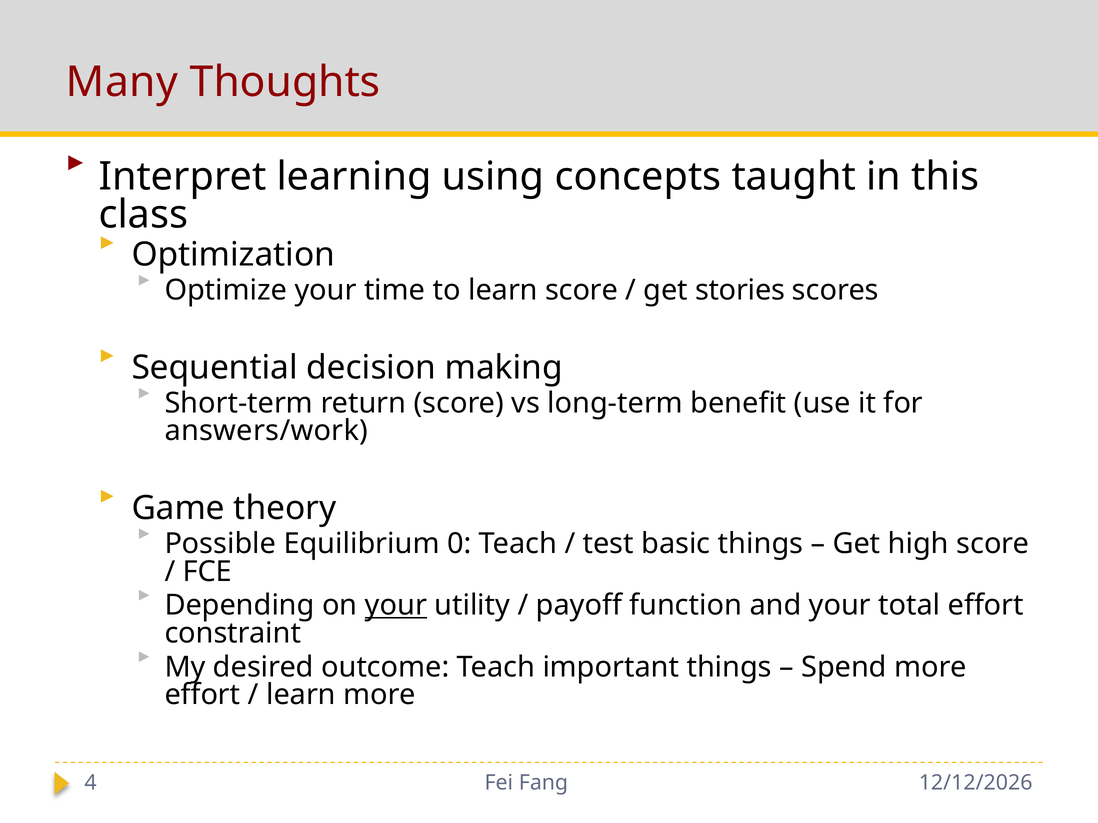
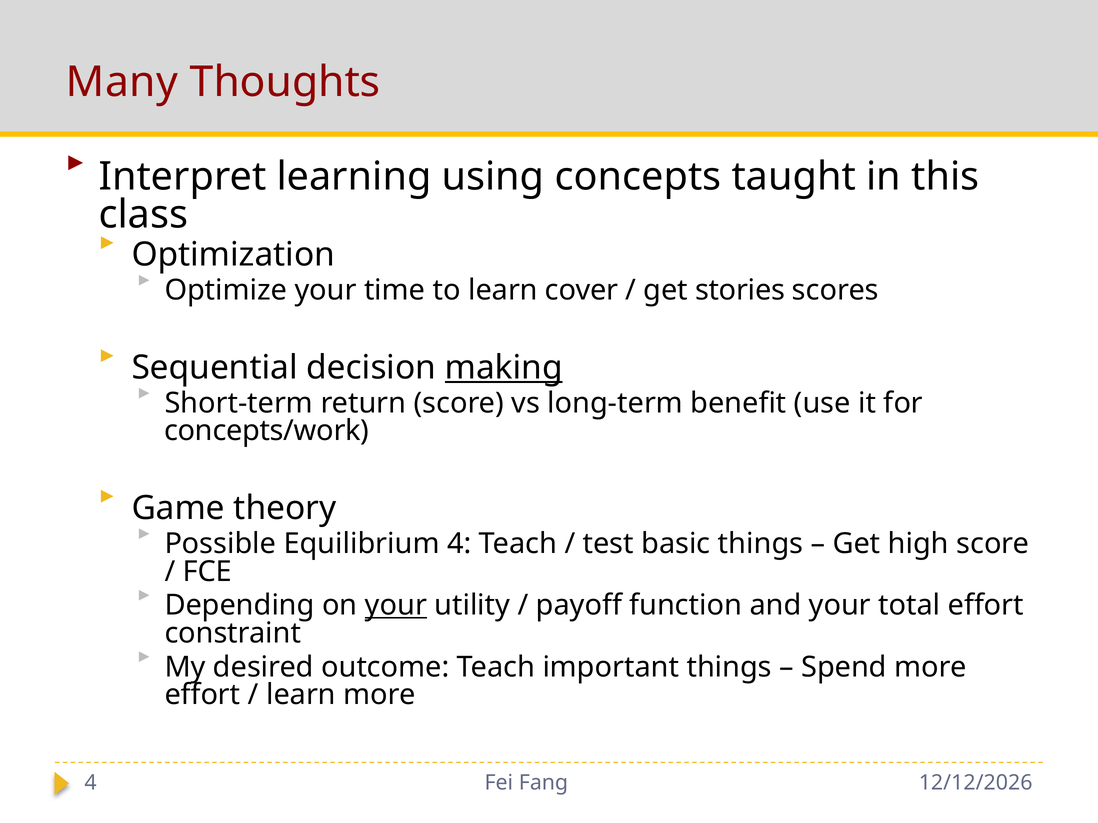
learn score: score -> cover (582, 290)
making underline: none -> present (504, 368)
answers/work: answers/work -> concepts/work (267, 431)
Equilibrium 0: 0 -> 4 (459, 544)
